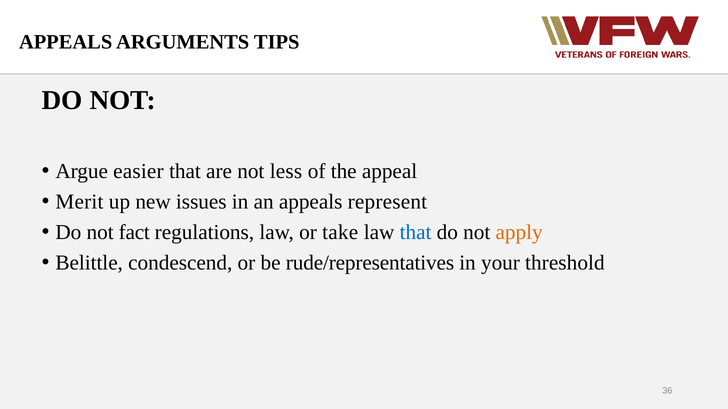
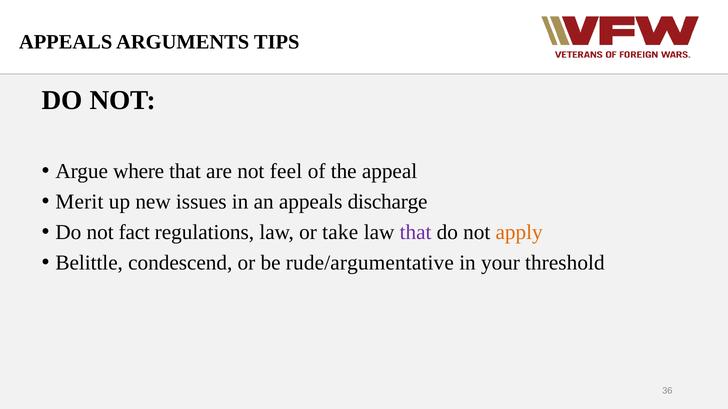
easier: easier -> where (139, 171)
less: less -> feel (286, 171)
represent: represent -> discharge (388, 202)
that colour: blue -> purple (416, 232)
rude/representatives: rude/representatives -> rude/argumentative (370, 263)
